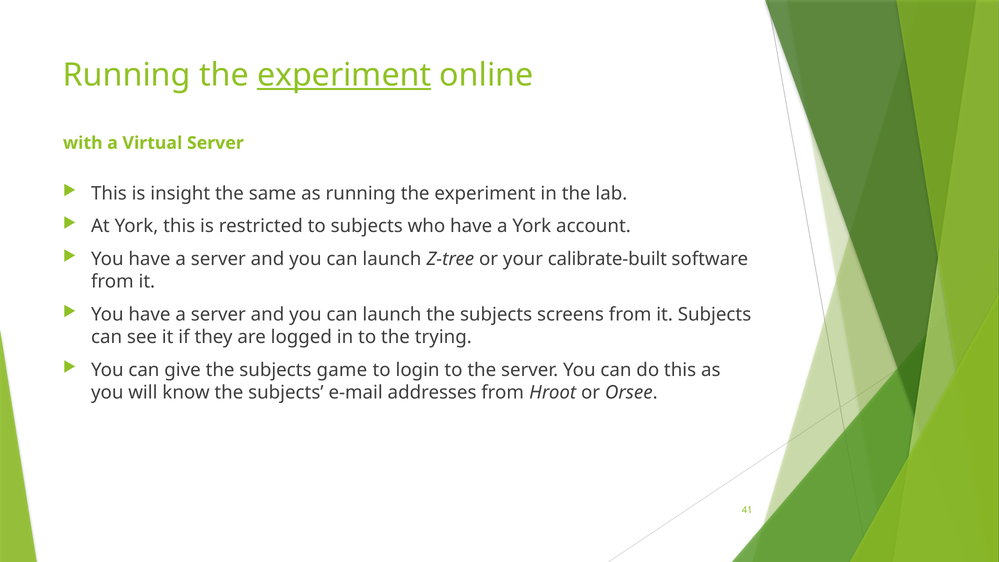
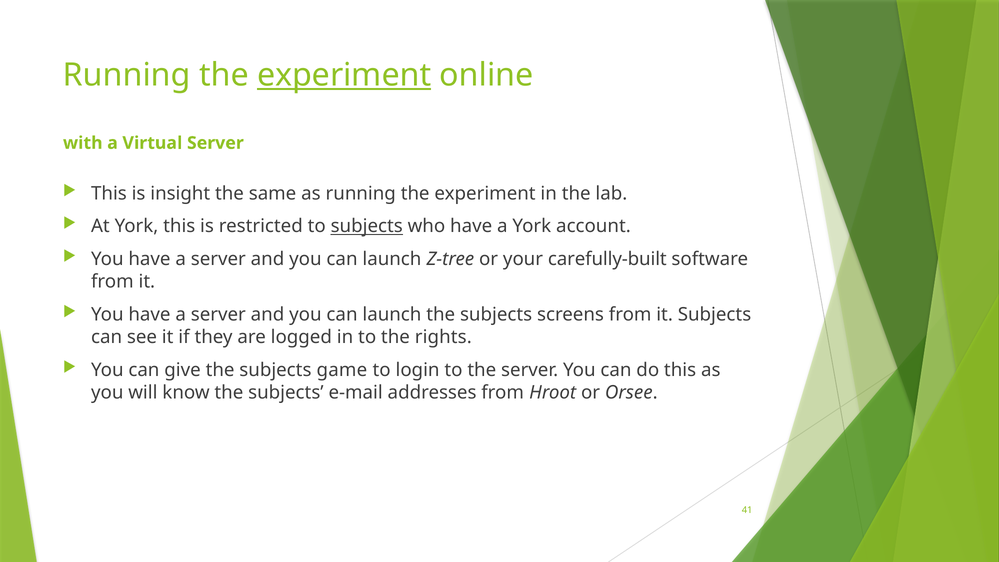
subjects underline: none -> present (367, 226)
calibrate-built: calibrate-built -> carefully-built (607, 259)
trying: trying -> rights (443, 337)
